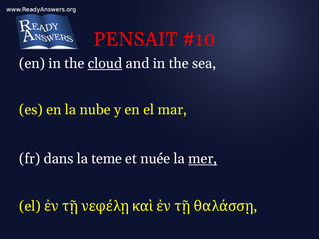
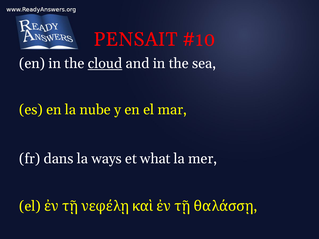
teme: teme -> ways (107, 159)
nuée: nuée -> what (155, 159)
mer underline: present -> none (203, 159)
